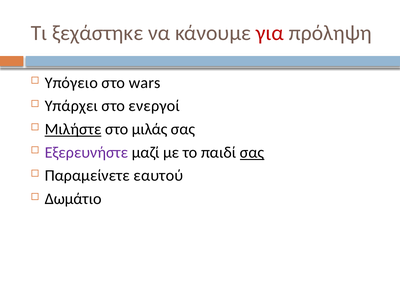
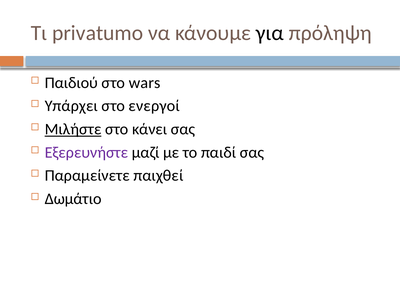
ξεχάστηκε: ξεχάστηκε -> privatumo (98, 33)
για colour: red -> black (270, 33)
Υπόγειο: Υπόγειο -> Παιδιού (71, 83)
μιλάς: μιλάς -> κάνει (150, 129)
σας underline: present -> none (252, 152)
εαυτού: εαυτού -> παιχθεί (158, 176)
